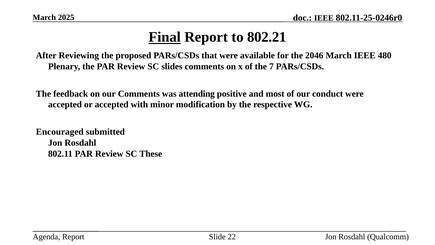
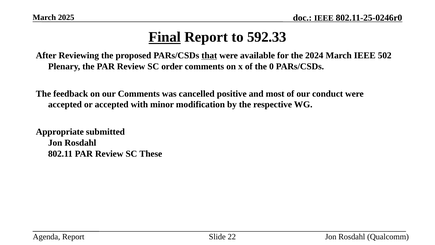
802.21: 802.21 -> 592.33 (267, 37)
that underline: none -> present (209, 56)
2046: 2046 -> 2024 (314, 56)
480: 480 -> 502 (385, 56)
slides: slides -> order (172, 66)
7: 7 -> 0 (271, 66)
attending: attending -> cancelled (197, 94)
Encouraged: Encouraged -> Appropriate (60, 132)
